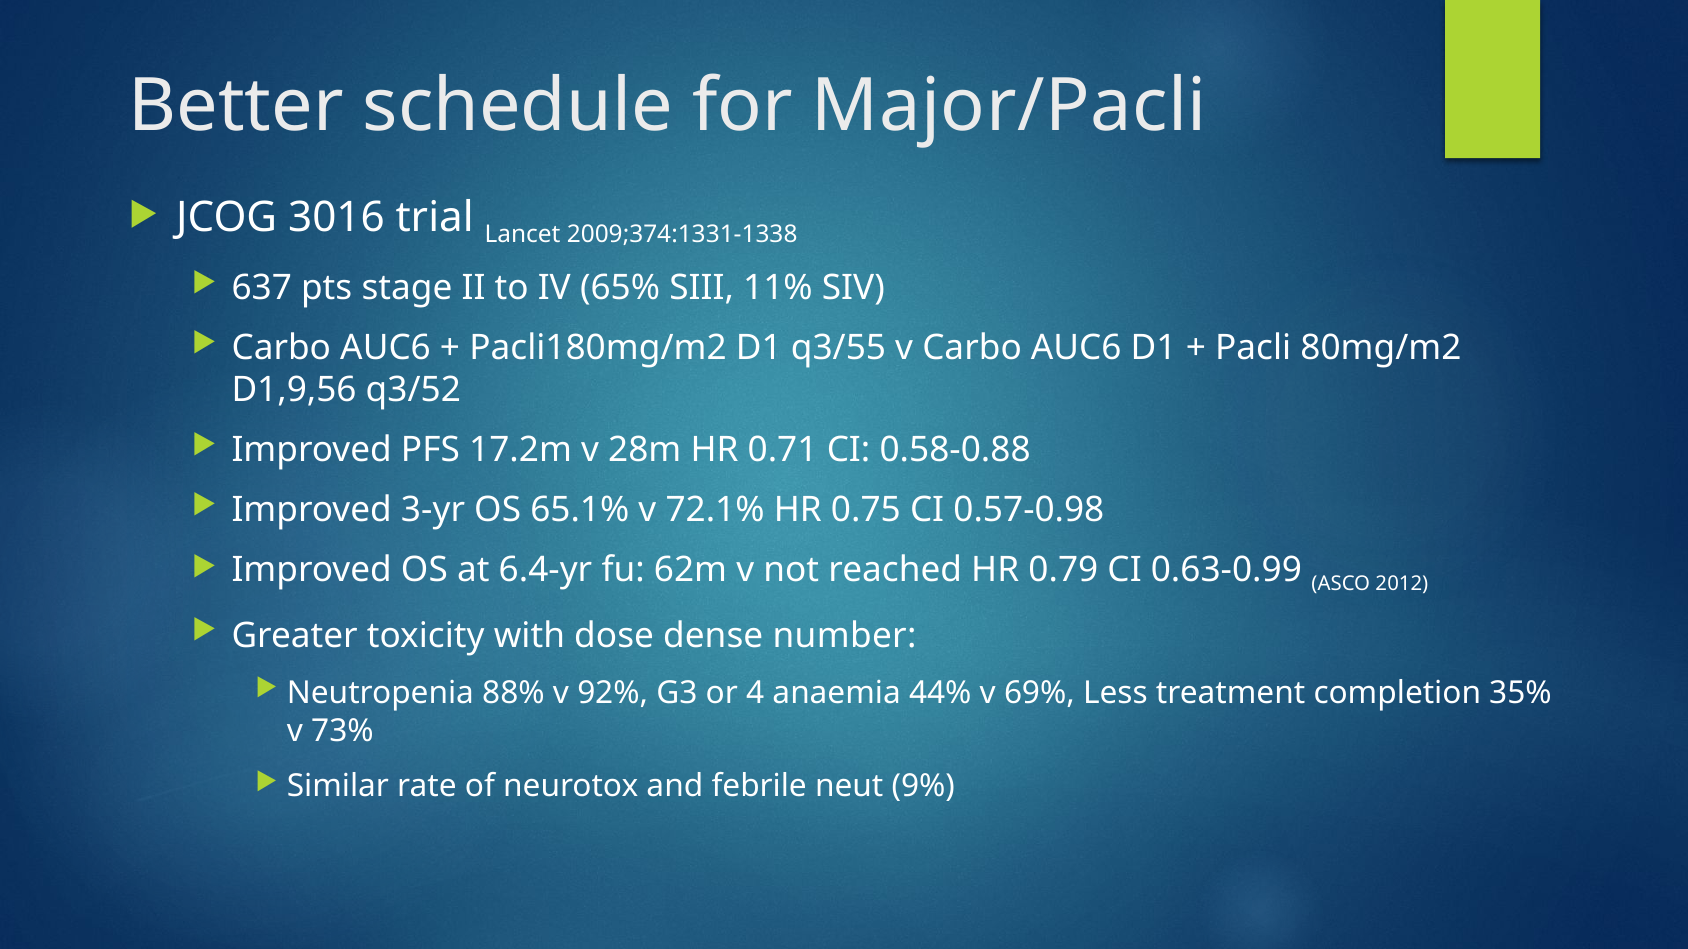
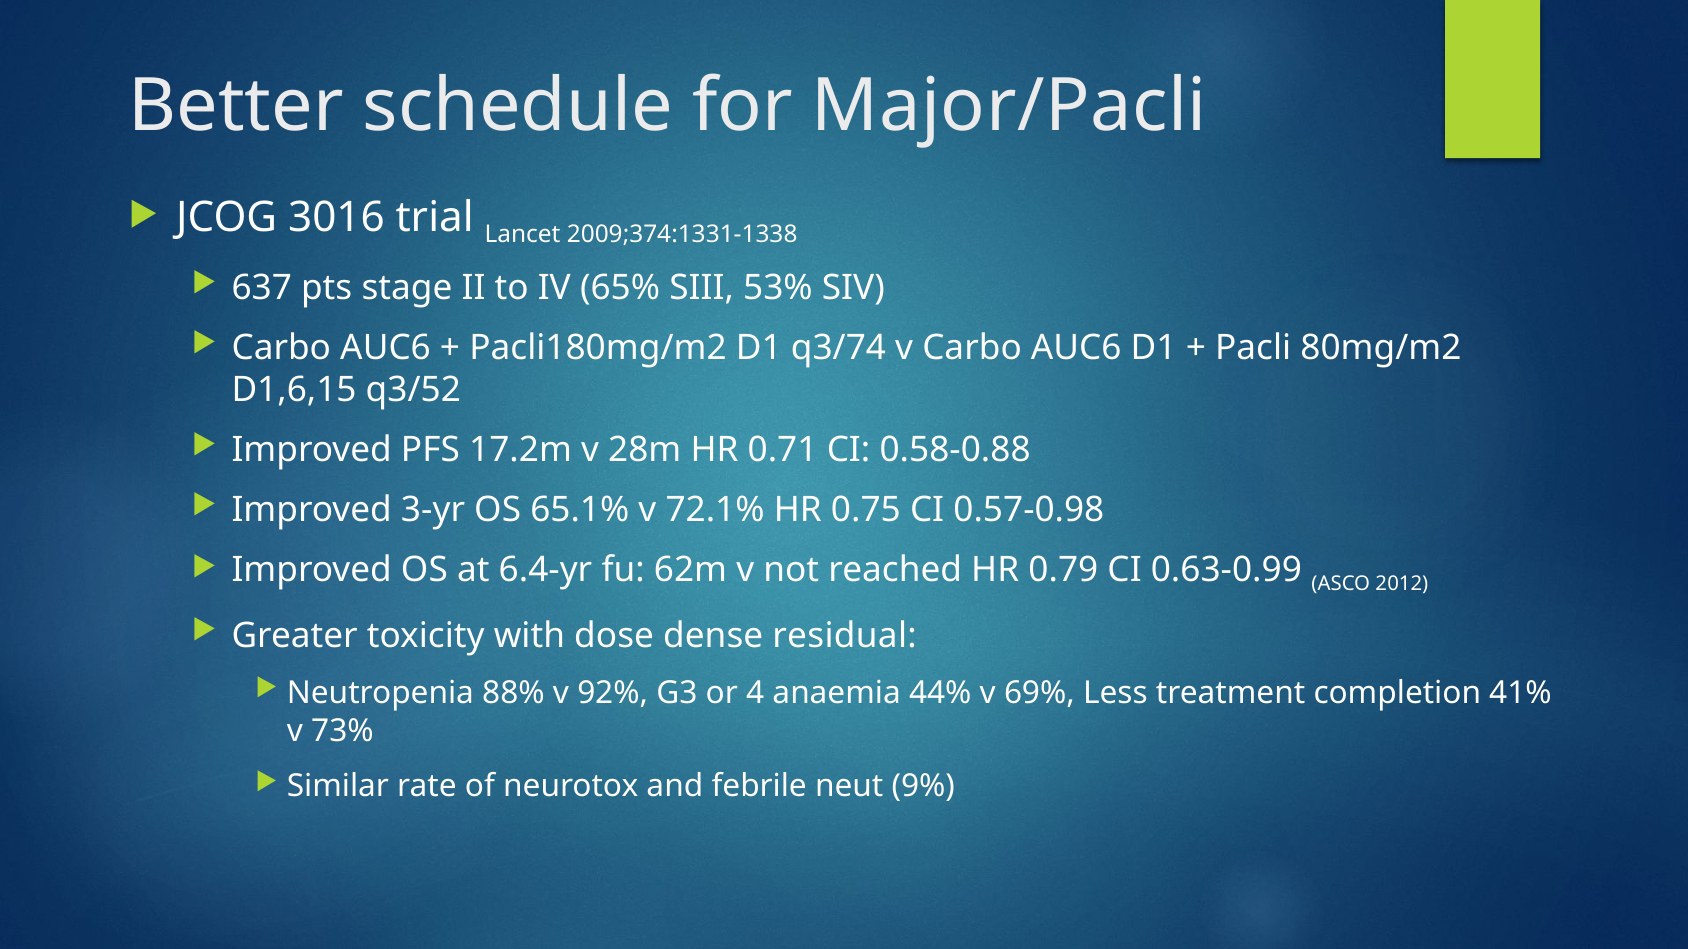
11%: 11% -> 53% (778, 288)
q3/55: q3/55 -> q3/74 (839, 348)
D1,9,56: D1,9,56 -> D1,6,15 (294, 391)
number: number -> residual (845, 636)
35%: 35% -> 41% (1520, 693)
